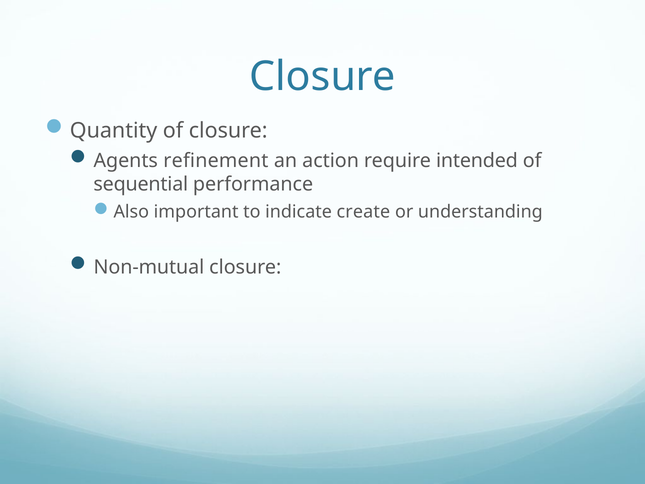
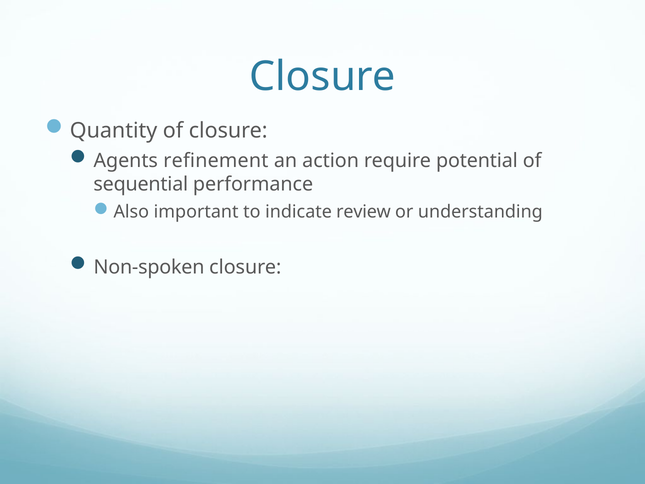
intended: intended -> potential (477, 160)
create: create -> review (364, 212)
Non-mutual: Non-mutual -> Non-spoken (149, 267)
